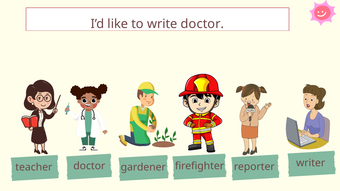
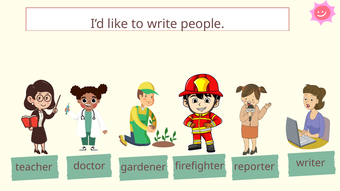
write doctor: doctor -> people (203, 24)
